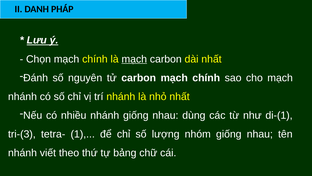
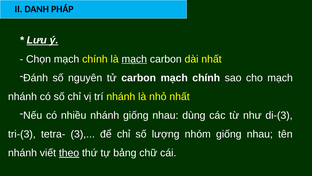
di-(1: di-(1 -> di-(3 (279, 115)
1: 1 -> 3 (83, 134)
theo underline: none -> present (69, 152)
